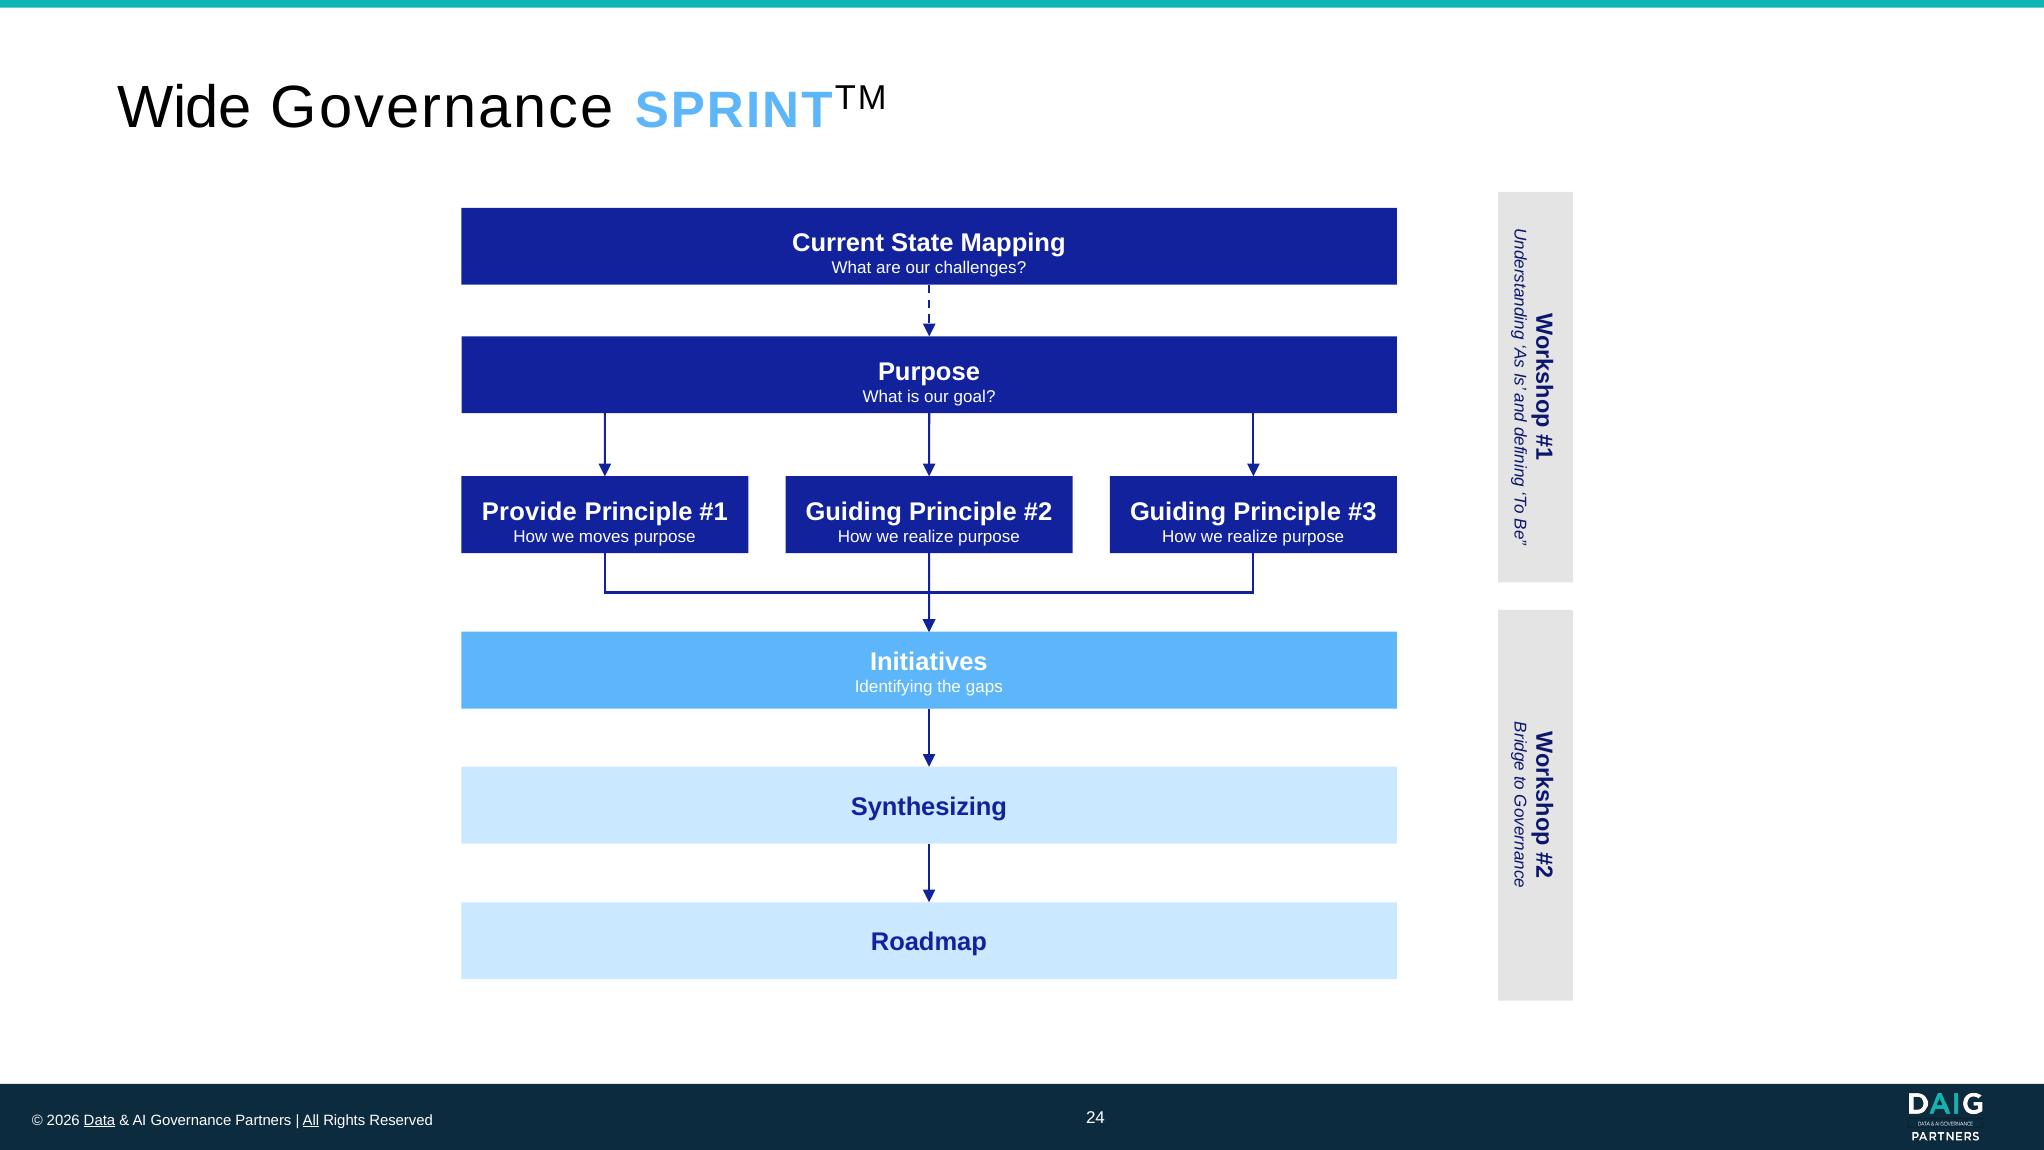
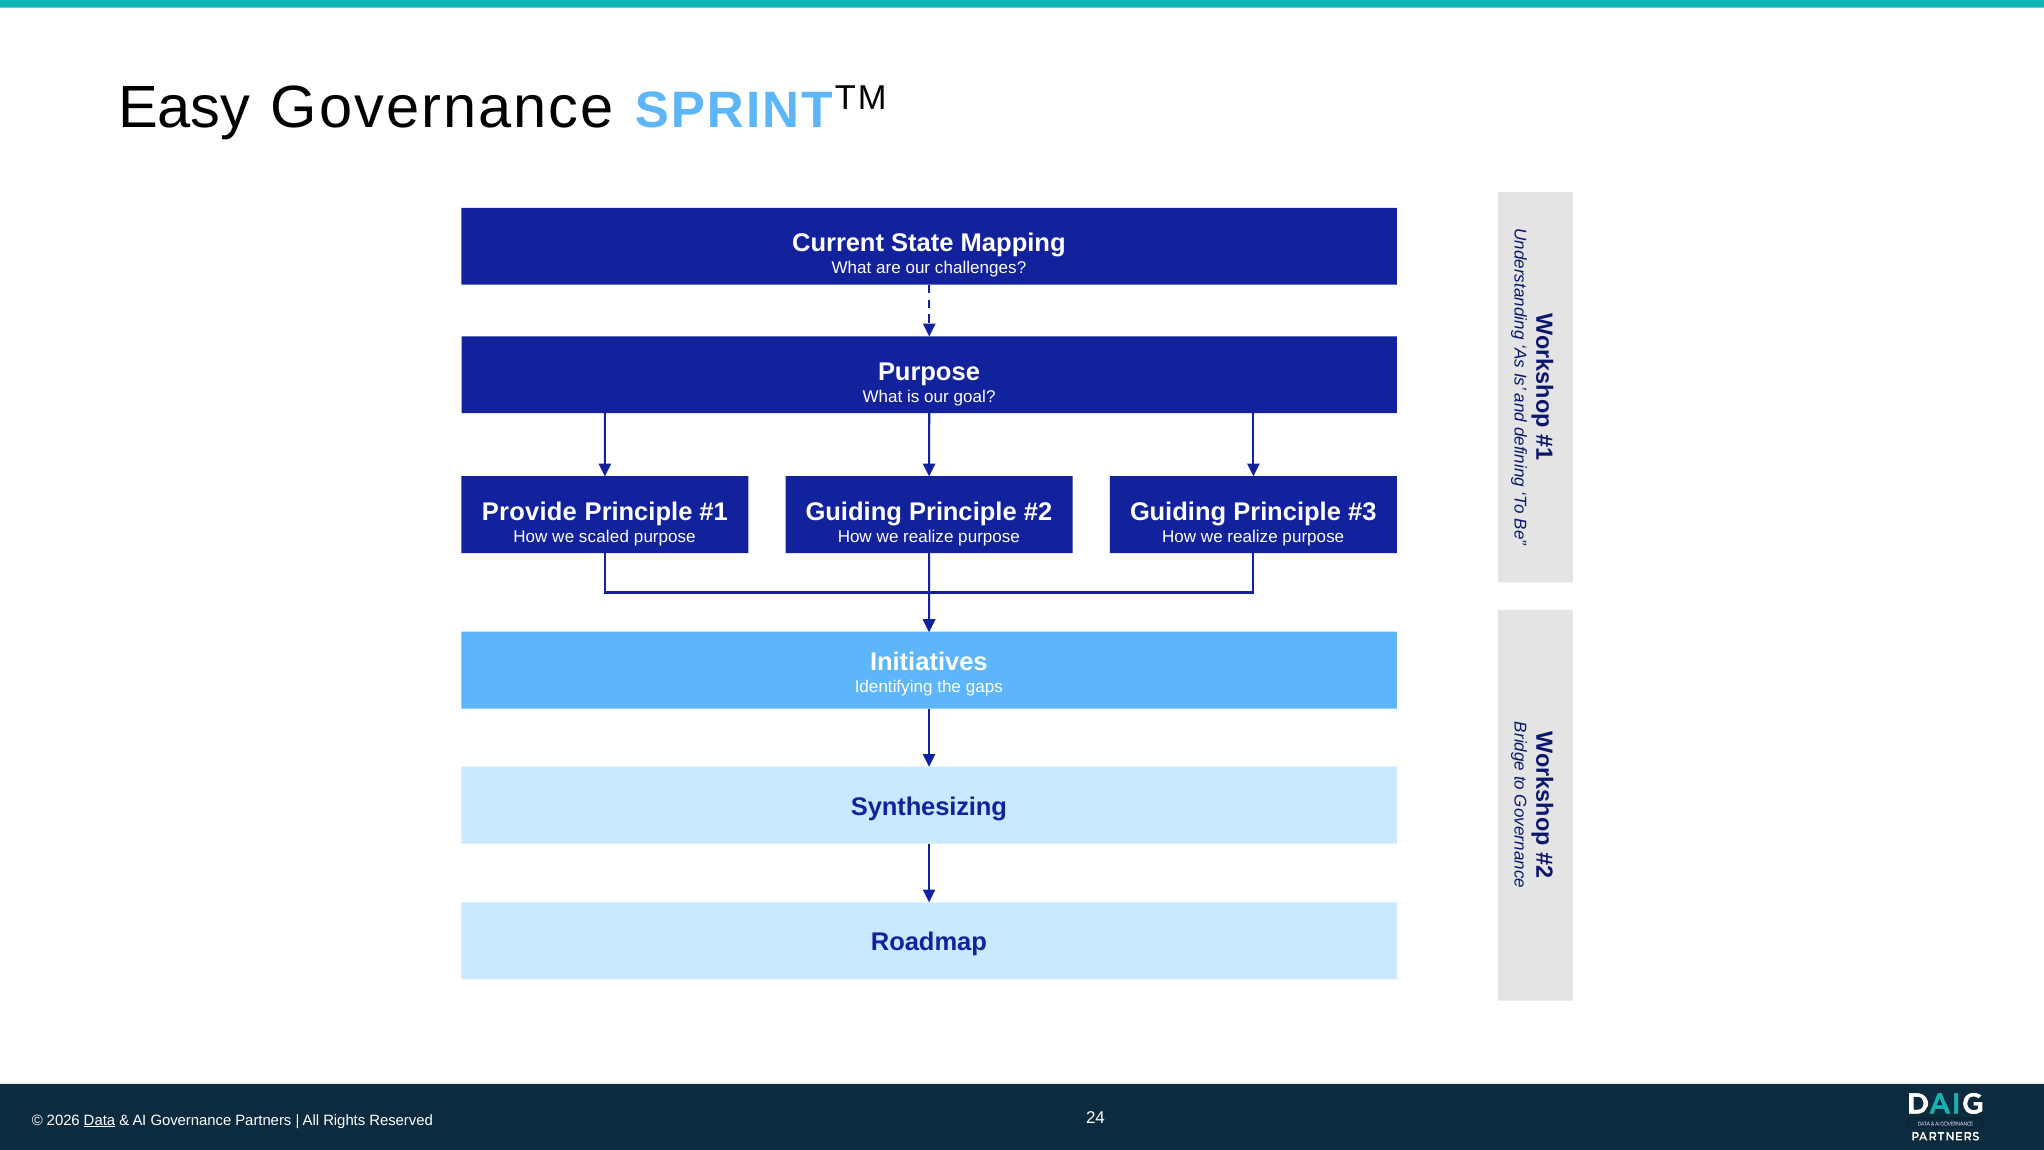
Wide: Wide -> Easy (184, 107)
moves: moves -> scaled (604, 536)
All underline: present -> none (311, 1120)
